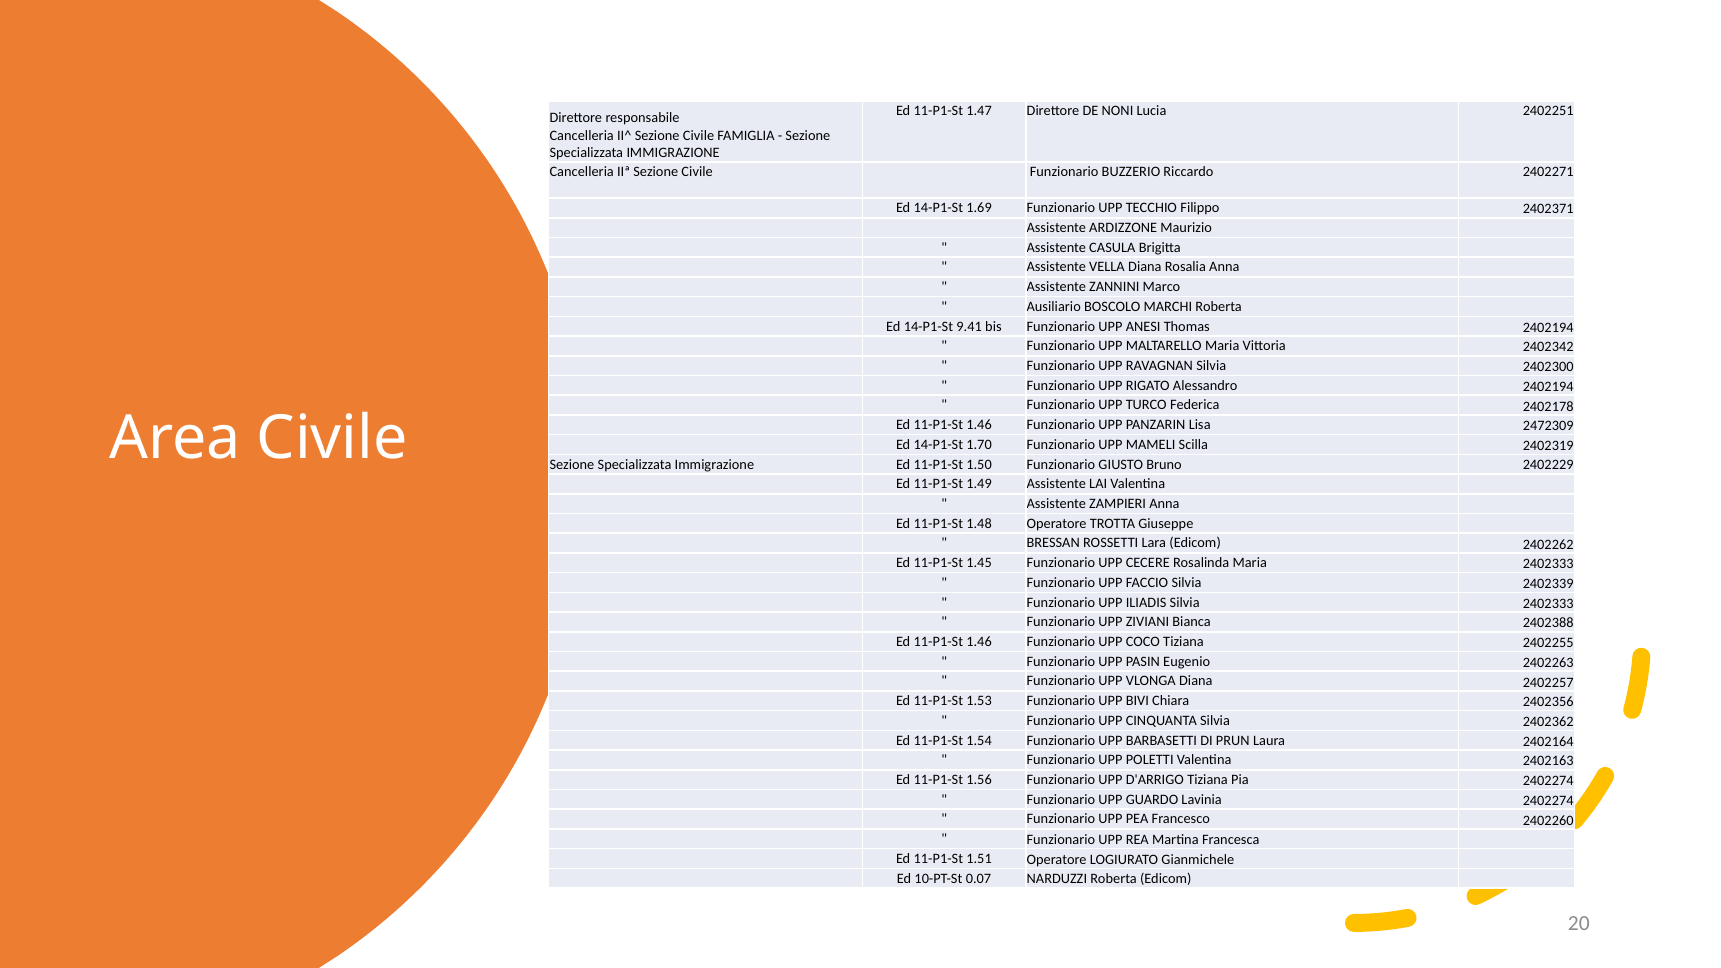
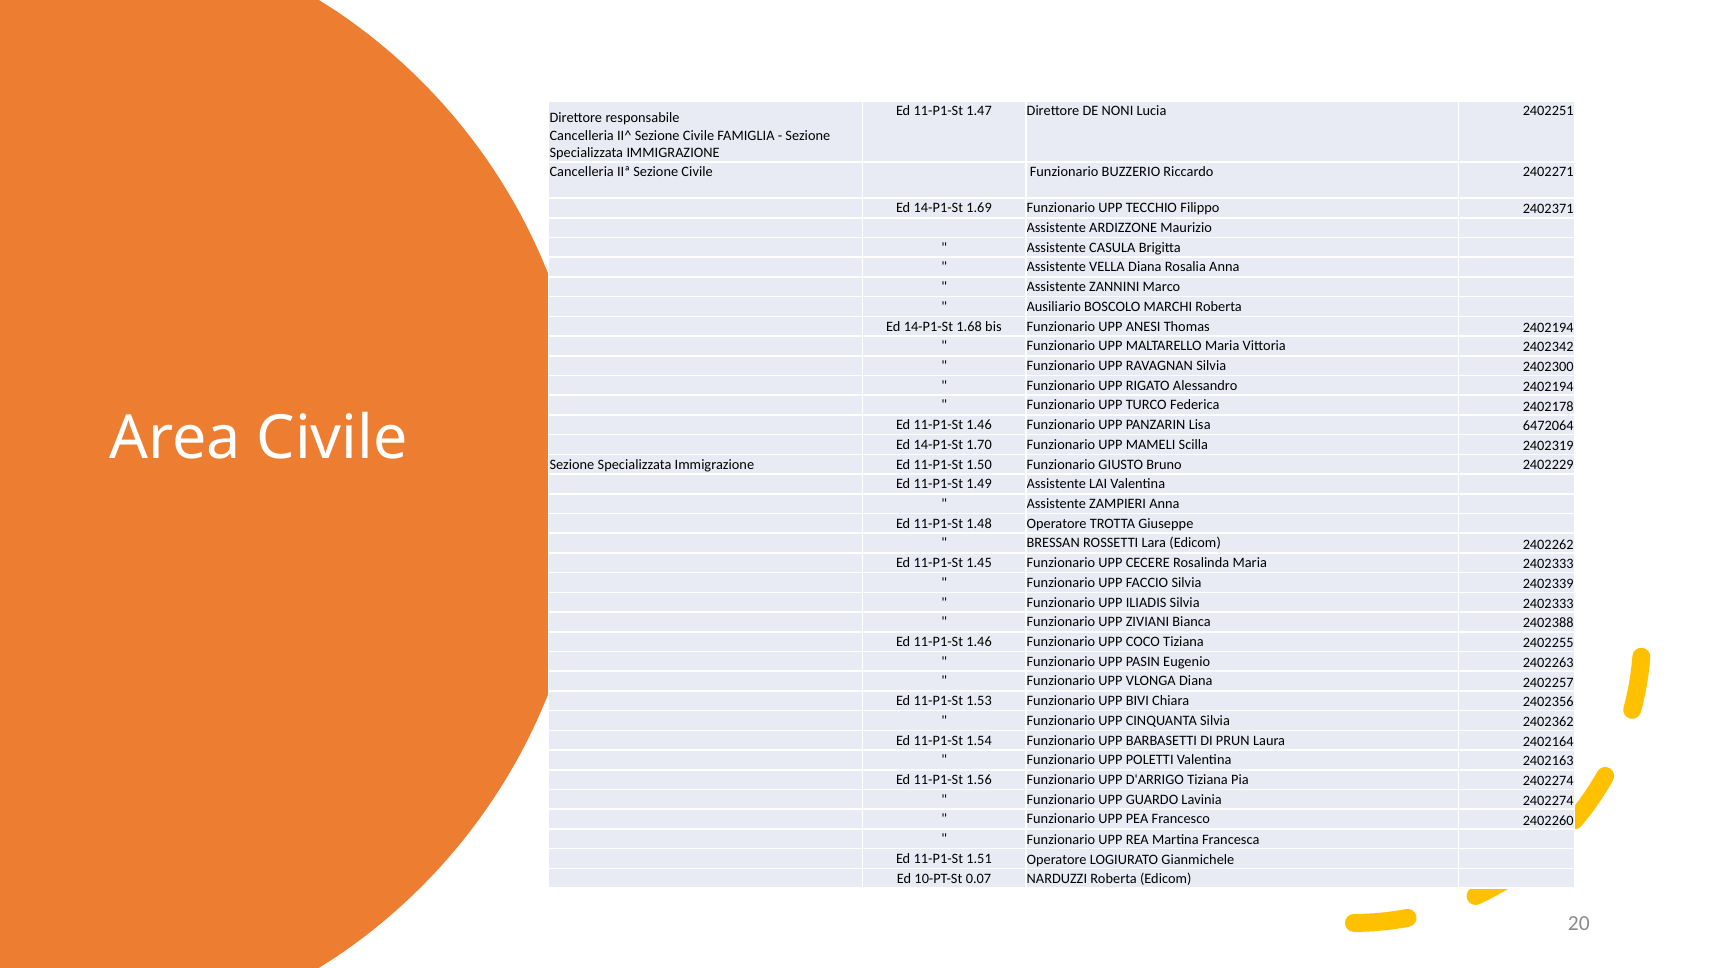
9.41: 9.41 -> 1.68 (969, 326)
2472309: 2472309 -> 6472064 (1548, 426)
